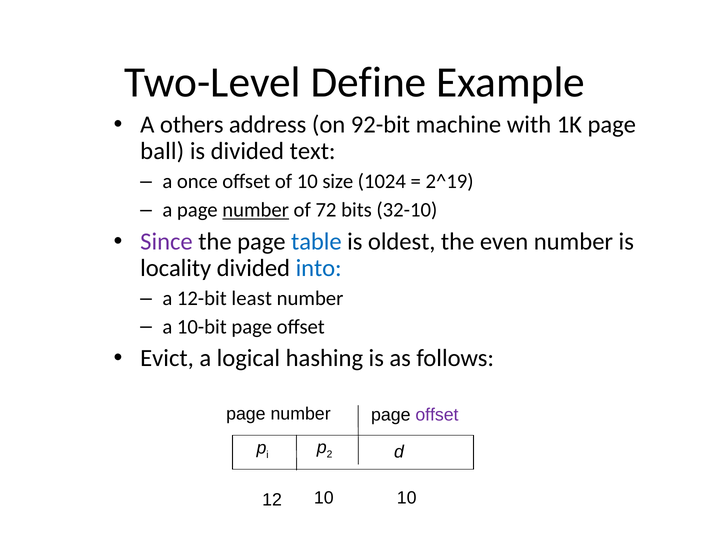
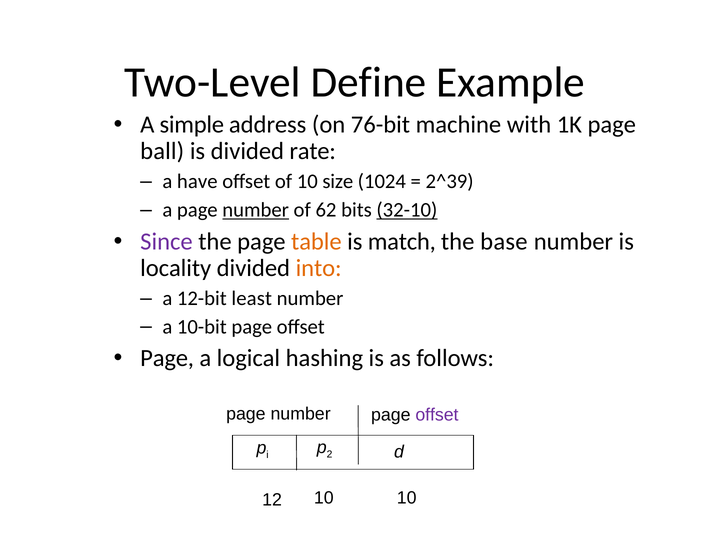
others: others -> simple (192, 124)
92-bit: 92-bit -> 76-bit (380, 124)
text: text -> rate (313, 151)
once: once -> have (197, 181)
2^19: 2^19 -> 2^39 (450, 181)
72: 72 -> 62 (326, 210)
32-10 underline: none -> present (407, 210)
table colour: blue -> orange (316, 241)
oldest: oldest -> match (402, 241)
even: even -> base (504, 241)
into colour: blue -> orange (319, 268)
Evict: Evict -> Page (167, 358)
